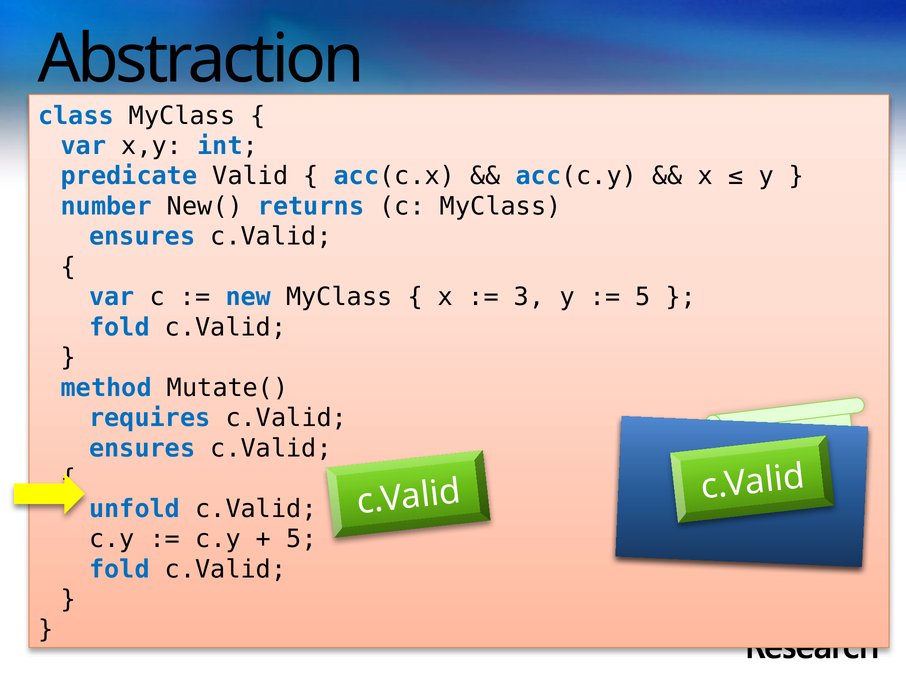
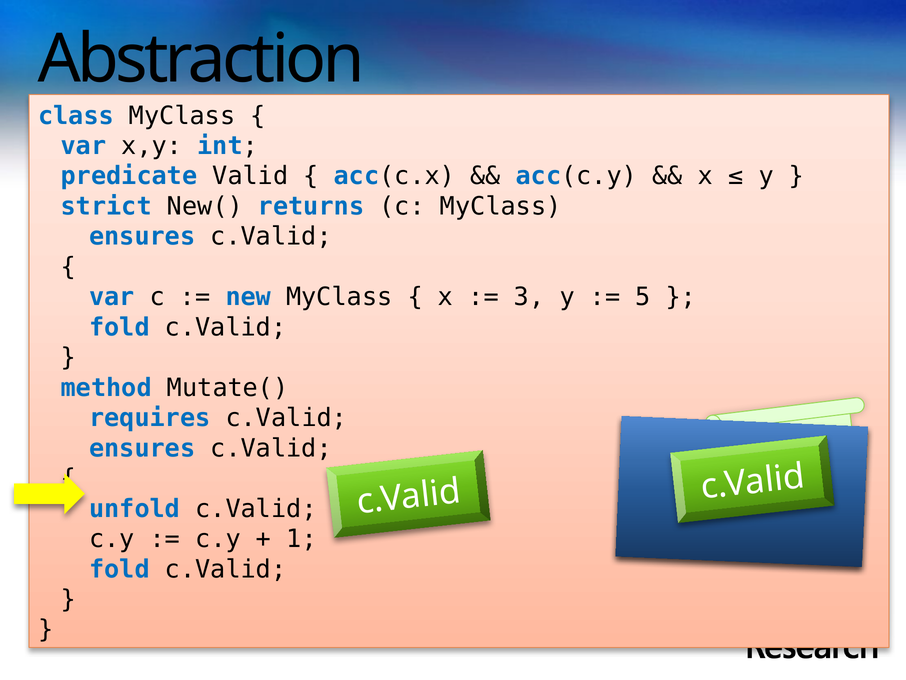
number: number -> strict (106, 206)
5: 5 -> 1 (302, 539)
